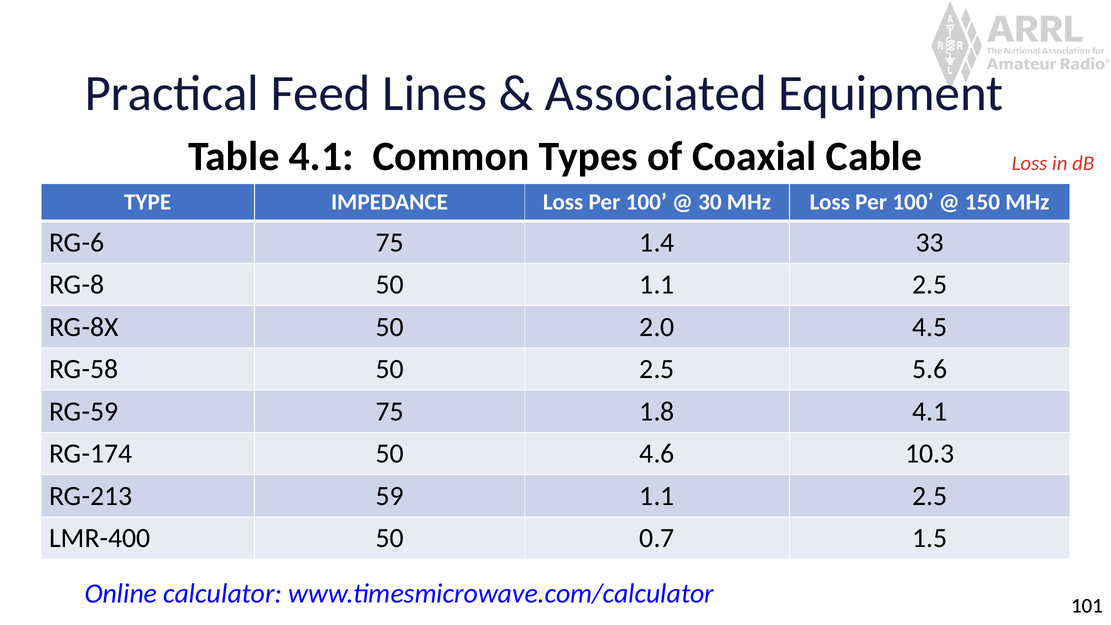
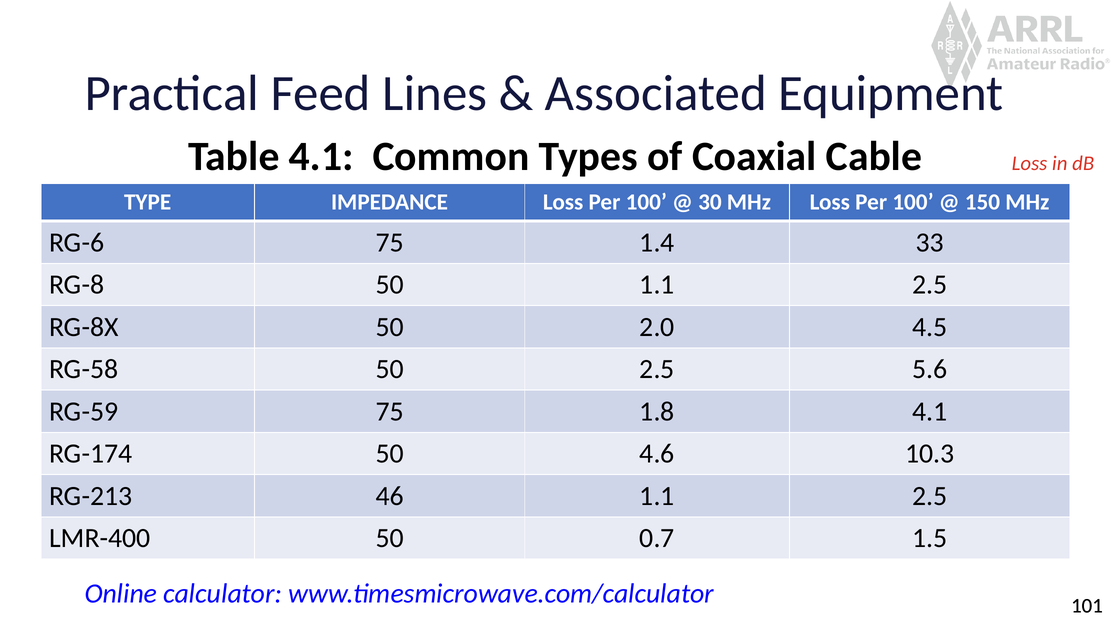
59: 59 -> 46 (390, 496)
